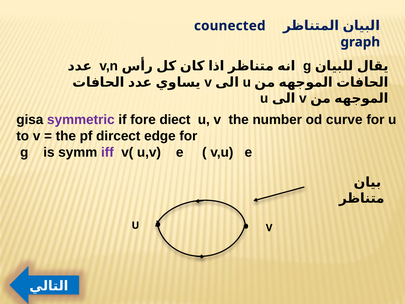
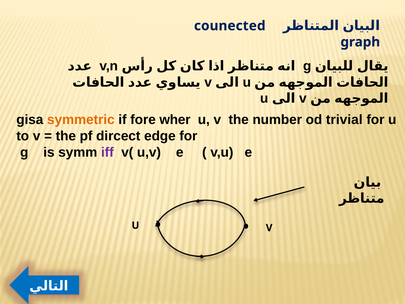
symmetric colour: purple -> orange (81, 120)
diect: diect -> wher (175, 120)
curve: curve -> trivial (344, 120)
